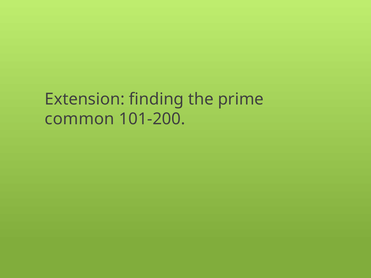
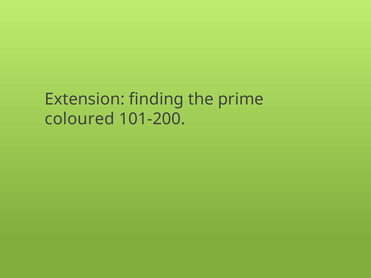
common: common -> coloured (80, 119)
